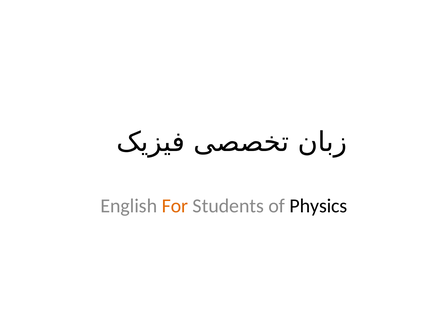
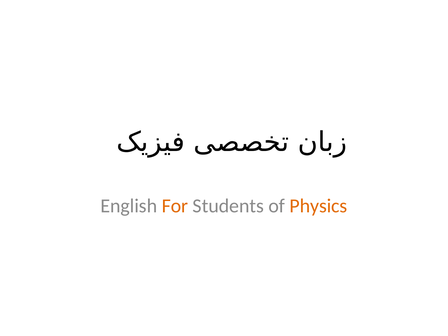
Physics colour: black -> orange (318, 206)
